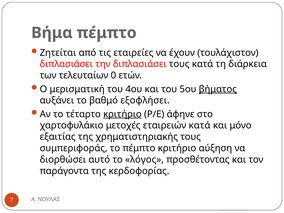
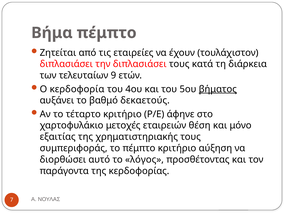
0: 0 -> 9 (113, 75)
μερισματική: μερισματική -> κερδοφορία (77, 89)
εξοφλήσει: εξοφλήσει -> δεκαετούς (145, 100)
κριτήριο underline: present -> none (122, 114)
εταιρειών κατά: κατά -> θέση (200, 125)
